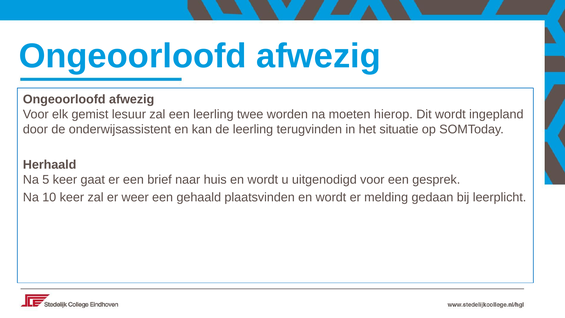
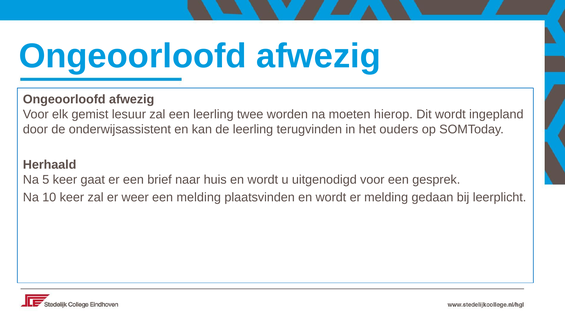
situatie: situatie -> ouders (399, 129)
een gehaald: gehaald -> melding (199, 197)
